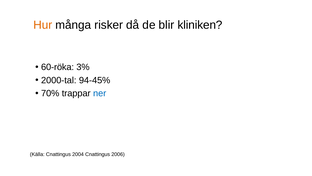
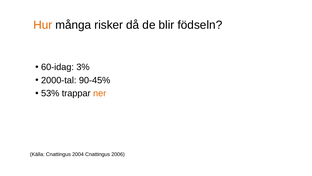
kliniken: kliniken -> födseln (200, 25)
60-röka: 60-röka -> 60-idag (58, 67)
94-45%: 94-45% -> 90-45% (95, 80)
70%: 70% -> 53% (50, 93)
ner colour: blue -> orange (100, 93)
